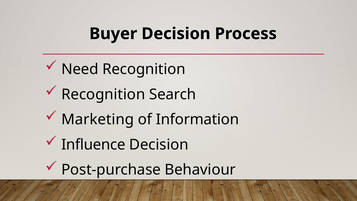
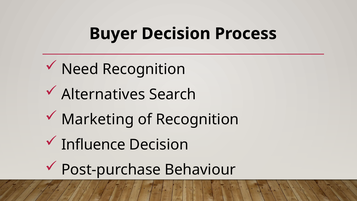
Recognition: Recognition -> Alternatives (103, 94)
of Information: Information -> Recognition (197, 119)
